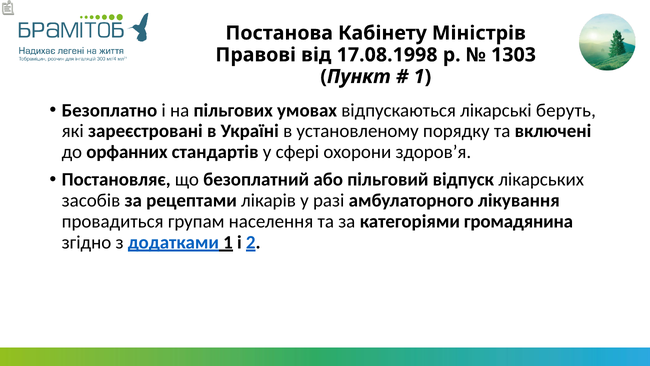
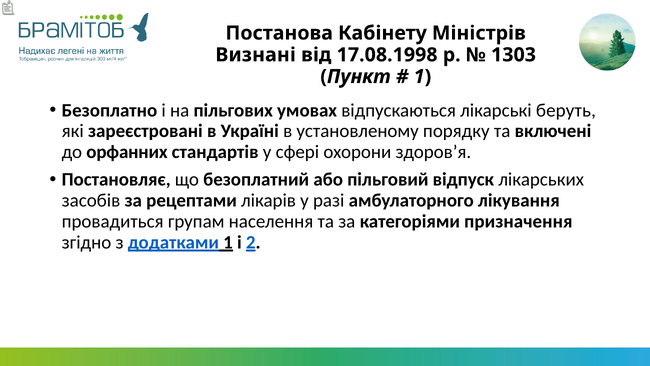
Правові: Правові -> Визнані (256, 55)
громадянина: громадянина -> призначення (518, 221)
